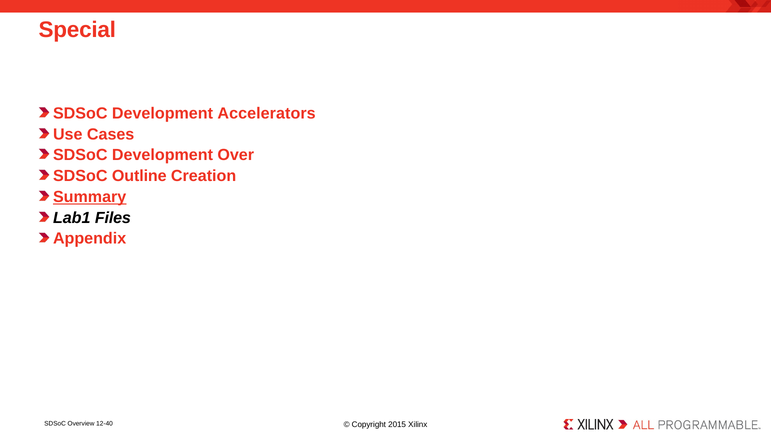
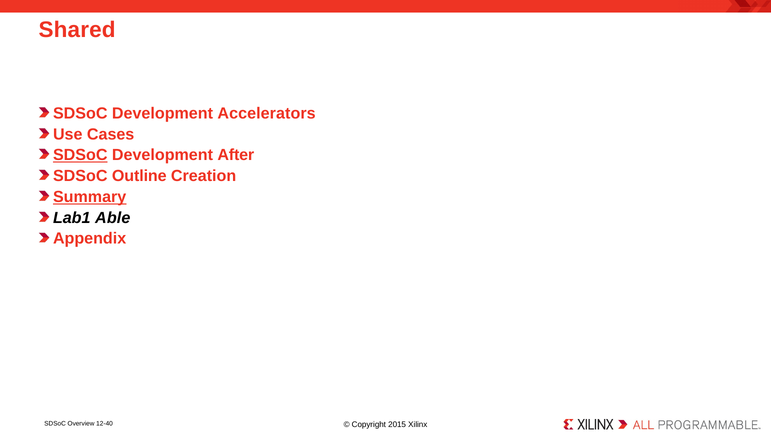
Special: Special -> Shared (77, 30)
SDSoC underline: none -> present (80, 155)
Over: Over -> After (236, 155)
Files: Files -> Able (113, 218)
